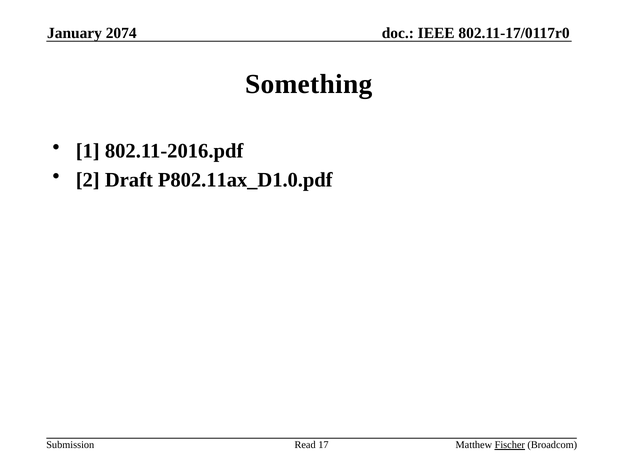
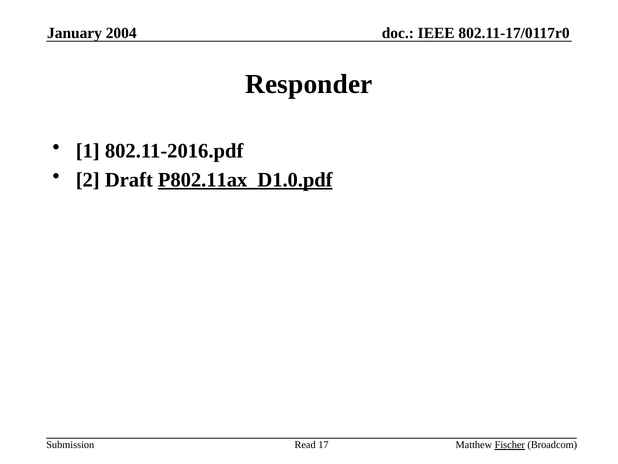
2074: 2074 -> 2004 (121, 33)
Something: Something -> Responder (309, 84)
P802.11ax_D1.0.pdf underline: none -> present (245, 180)
